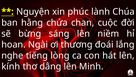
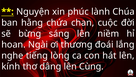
Minh: Minh -> Cùng (91, 66)
